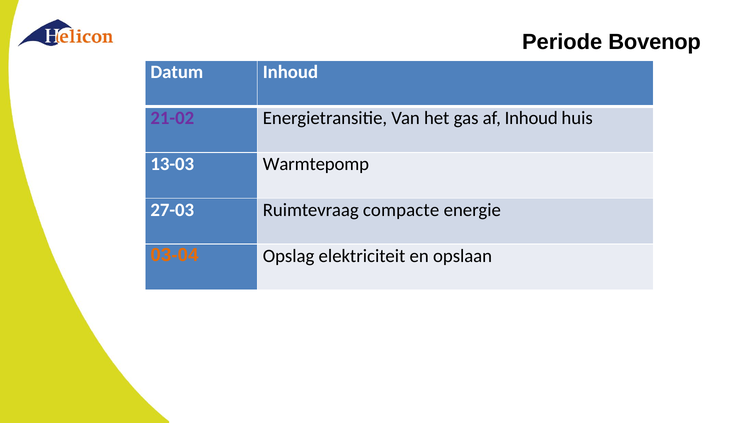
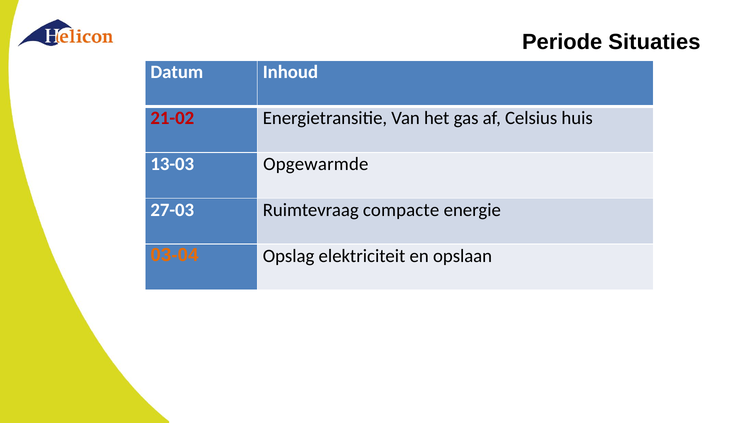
Bovenop: Bovenop -> Situaties (654, 42)
21-02 colour: purple -> red (172, 118)
af Inhoud: Inhoud -> Celsius (531, 118)
Warmtepomp: Warmtepomp -> Opgewarmde (316, 164)
